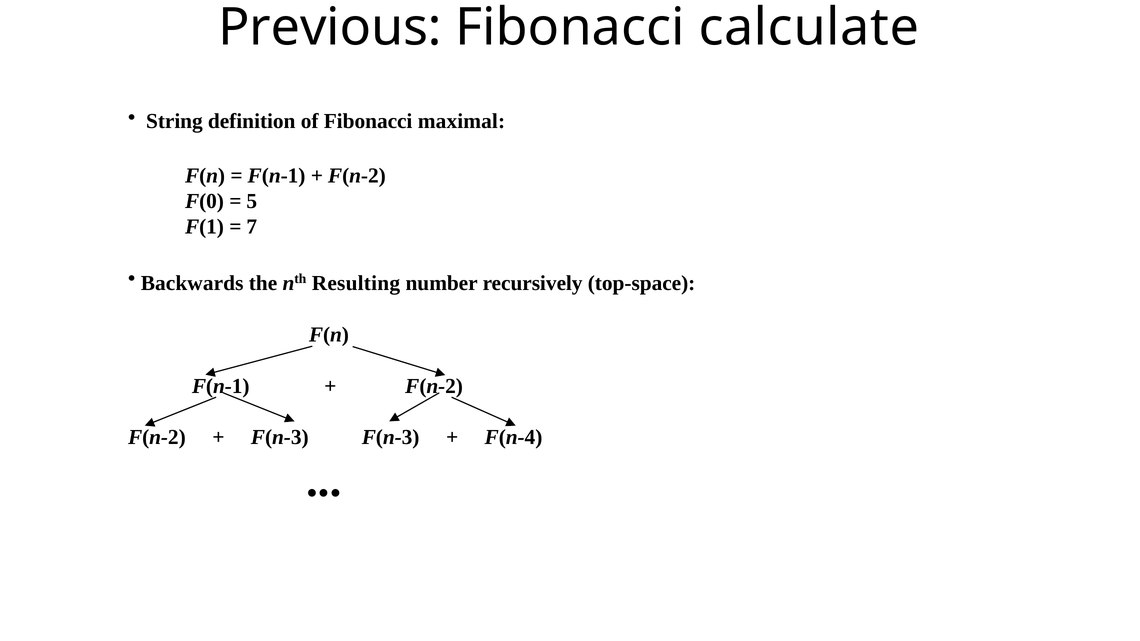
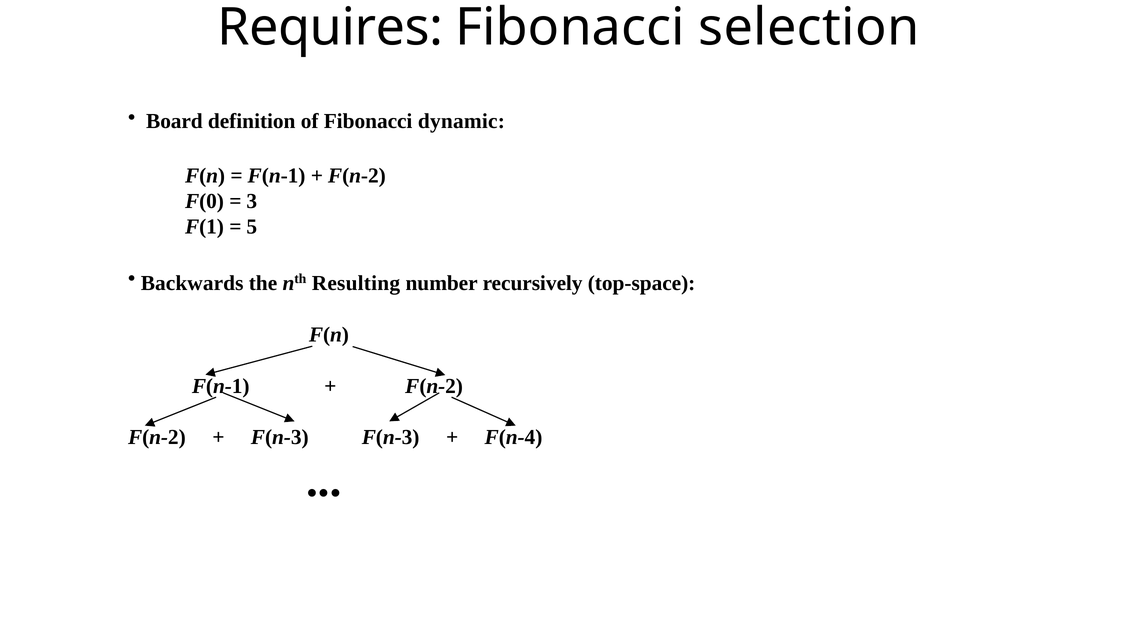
Previous: Previous -> Requires (330, 27)
calculate: calculate -> selection (809, 27)
String: String -> Board (174, 121)
maximal: maximal -> dynamic (461, 121)
5: 5 -> 3 (252, 201)
7: 7 -> 5 (252, 227)
